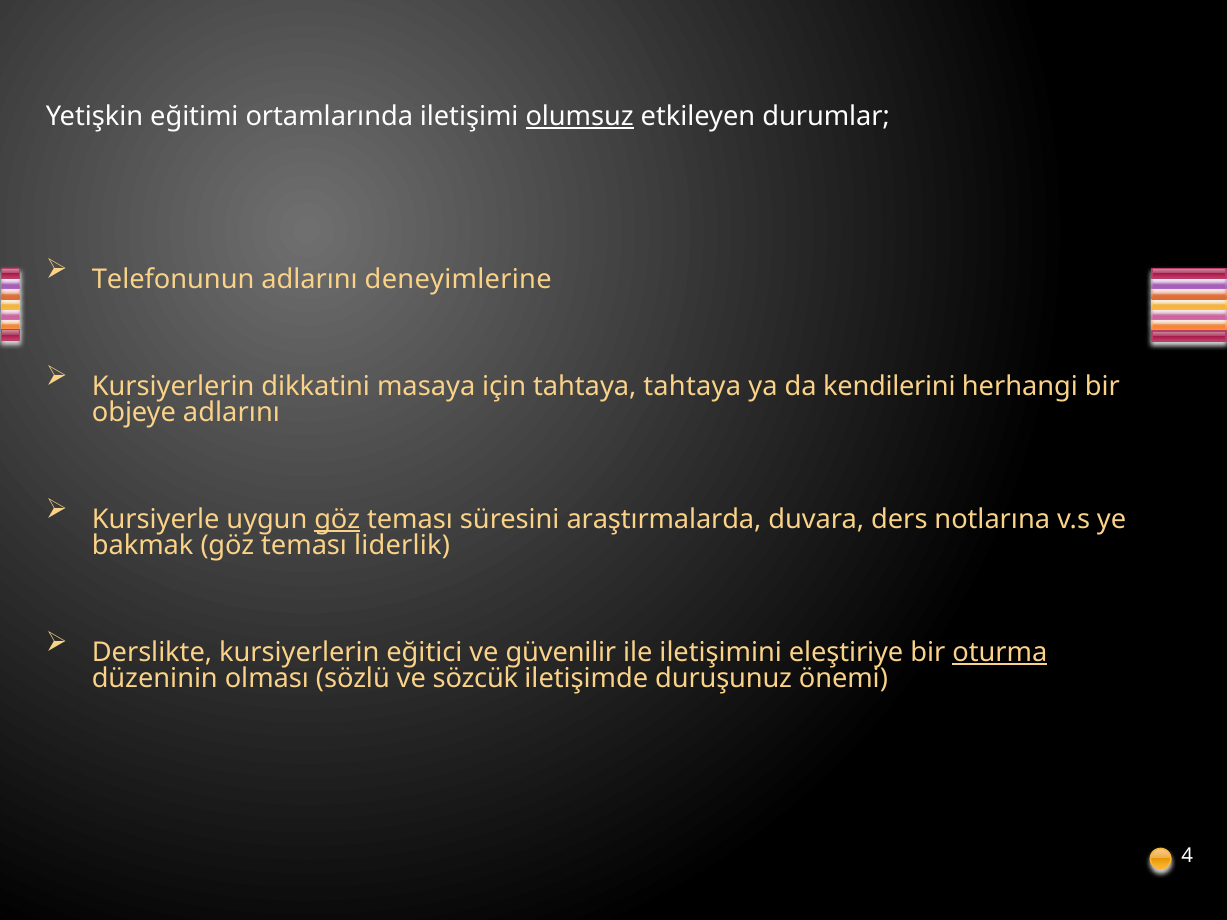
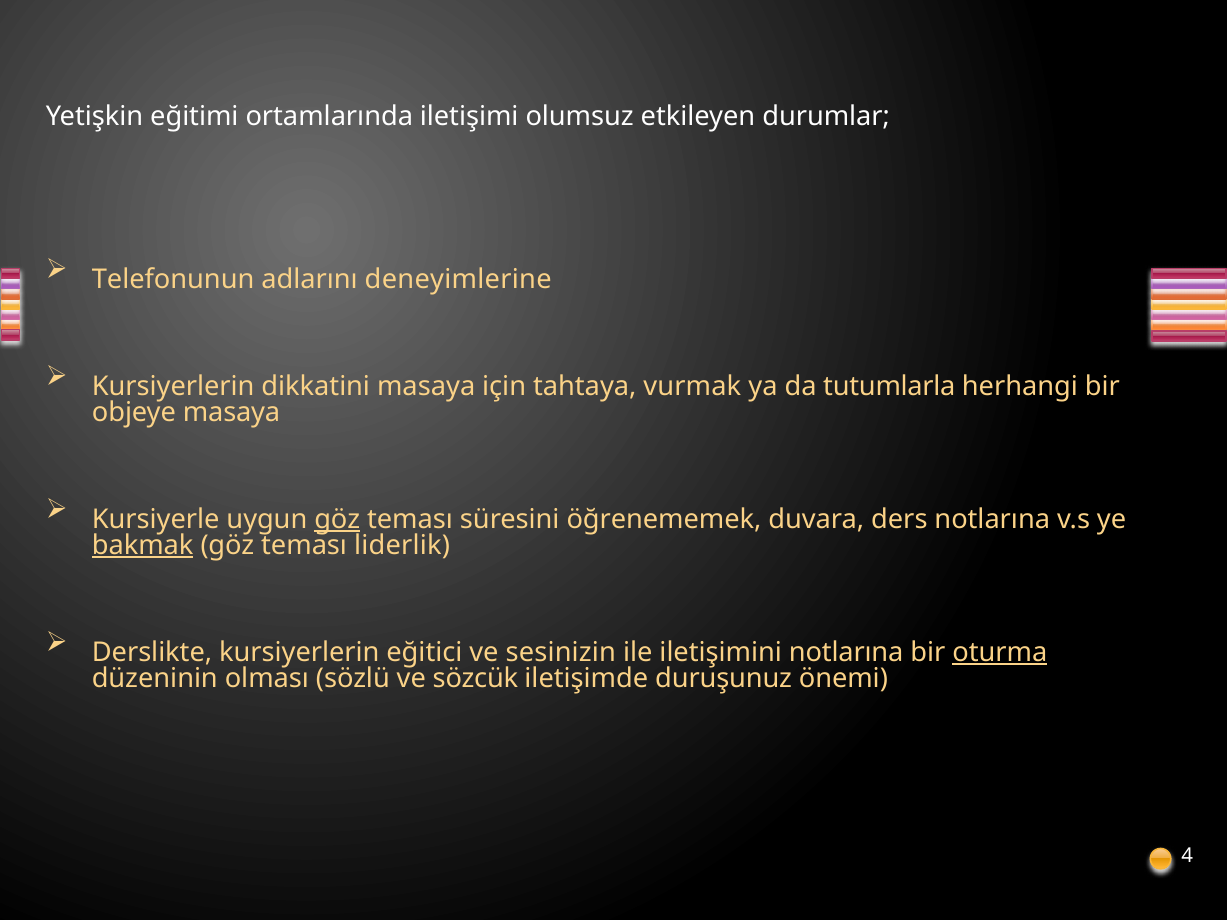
olumsuz underline: present -> none (580, 116)
tahtaya tahtaya: tahtaya -> vurmak (692, 386)
kendilerini: kendilerini -> tutumlarla (889, 386)
objeye adlarını: adlarını -> masaya (232, 413)
araştırmalarda: araştırmalarda -> öğrenememek (664, 519)
bakmak underline: none -> present (143, 546)
güvenilir: güvenilir -> sesinizin (561, 652)
iletişimini eleştiriye: eleştiriye -> notlarına (846, 652)
